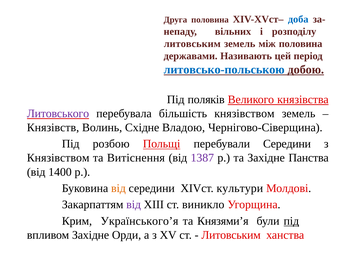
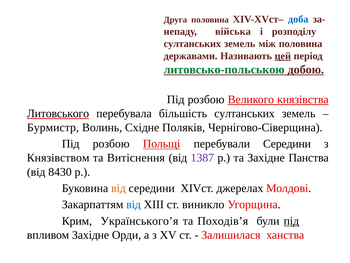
вільних: вільних -> війська (233, 31)
литовським: литовським -> султанських (192, 44)
цей underline: none -> present (283, 56)
литовсько-польською colour: blue -> green (224, 69)
поляків: поляків -> розбою (206, 99)
Литовського colour: purple -> black (58, 113)
більшість князівством: князівством -> султанських (244, 113)
Князівств: Князівств -> Бурмистр (53, 127)
Владою: Владою -> Поляків (184, 127)
1400: 1400 -> 8430 (60, 172)
культури: культури -> джерелах (240, 188)
від colour: purple -> blue (134, 204)
Князями’я: Князями’я -> Походів’я (223, 221)
Литовським: Литовським -> Залишилася (231, 235)
